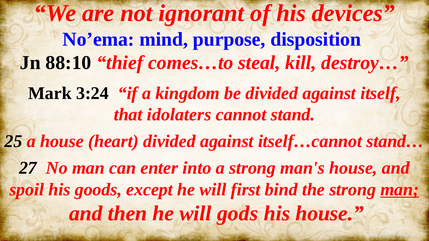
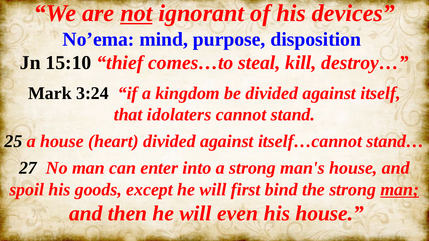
not underline: none -> present (136, 13)
88:10: 88:10 -> 15:10 (69, 63)
gods: gods -> even (238, 214)
